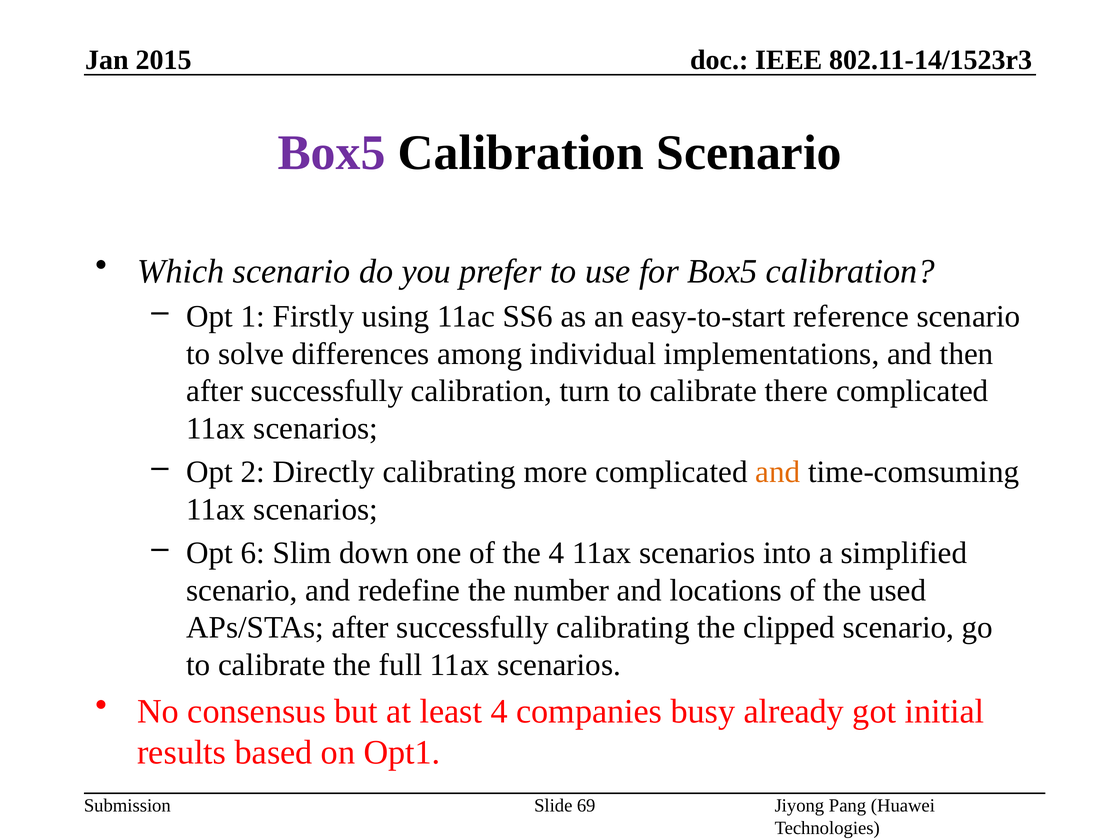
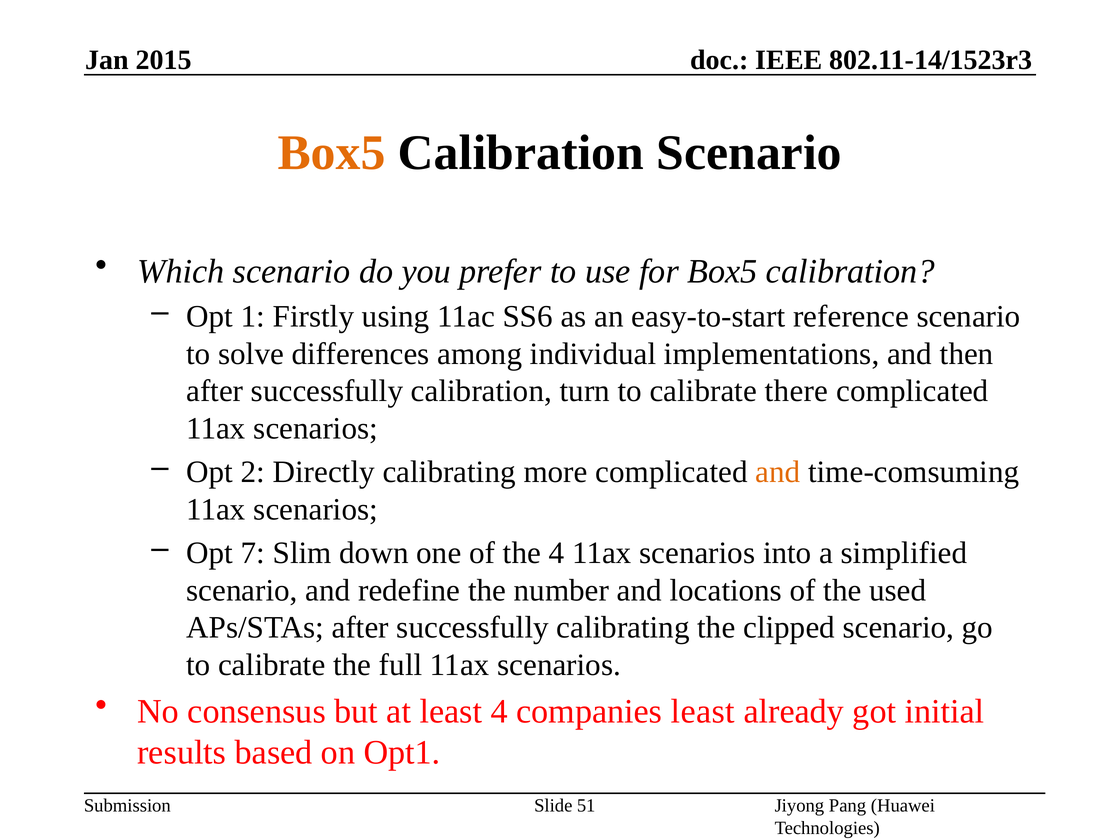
Box5 colour: purple -> orange (332, 153)
6: 6 -> 7 (253, 553)
companies busy: busy -> least (703, 711)
69: 69 -> 51 (586, 806)
